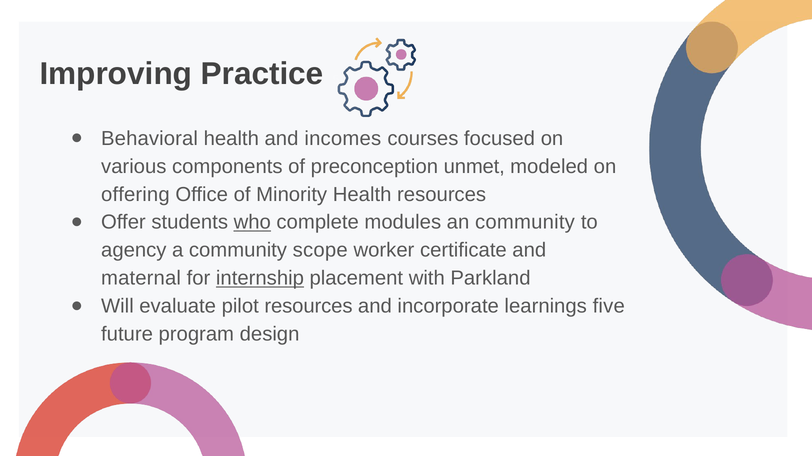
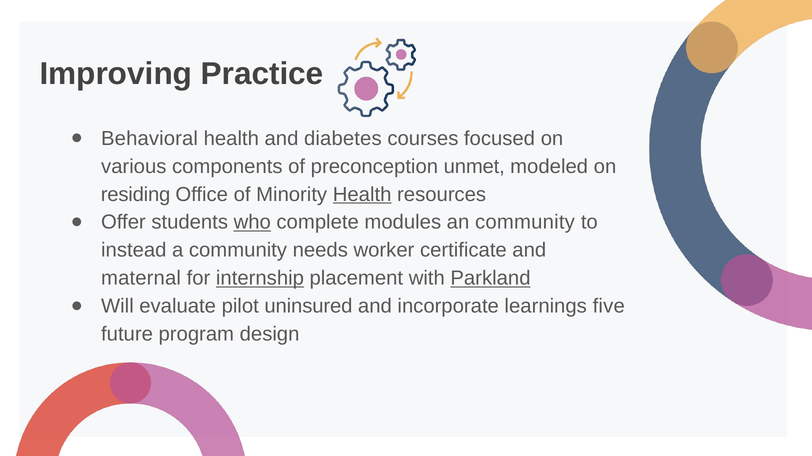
incomes: incomes -> diabetes (343, 139)
offering: offering -> residing (136, 195)
Health underline: none -> present (362, 195)
agency: agency -> instead (134, 251)
scope: scope -> needs (320, 251)
Parkland underline: none -> present (490, 279)
pilot resources: resources -> uninsured (308, 307)
